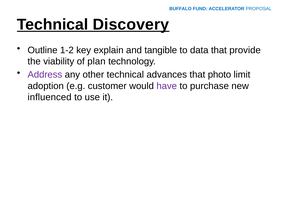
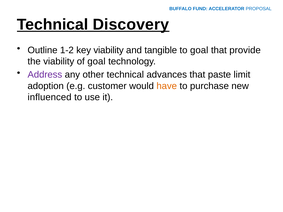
key explain: explain -> viability (109, 50)
to data: data -> goal (199, 50)
of plan: plan -> goal (96, 62)
photo: photo -> paste (219, 75)
have colour: purple -> orange (167, 86)
